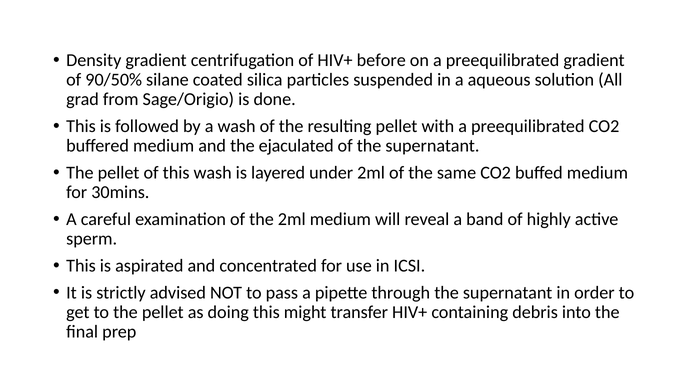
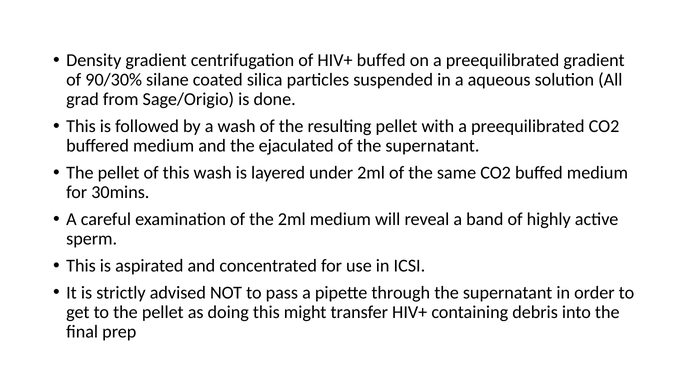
HIV+ before: before -> buffed (381, 60)
90/50%: 90/50% -> 90/30% (114, 80)
